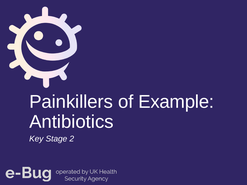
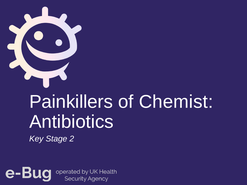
Example: Example -> Chemist (176, 102)
